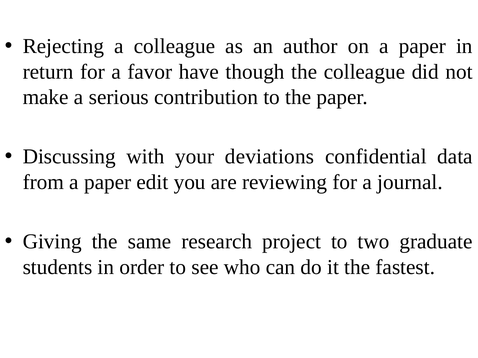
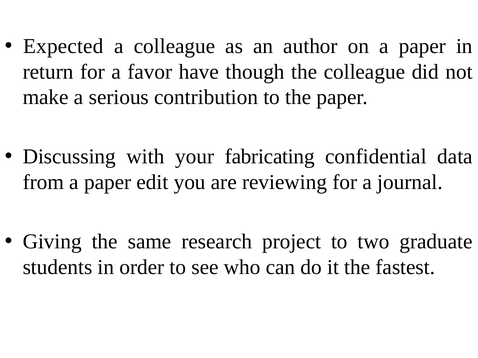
Rejecting: Rejecting -> Expected (63, 46)
deviations: deviations -> fabricating (270, 157)
